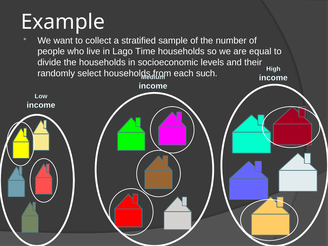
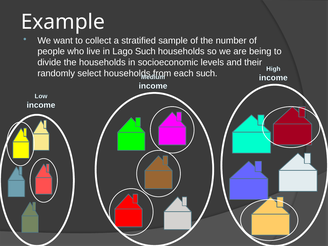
Lago Time: Time -> Such (145, 51)
equal: equal -> being (260, 51)
